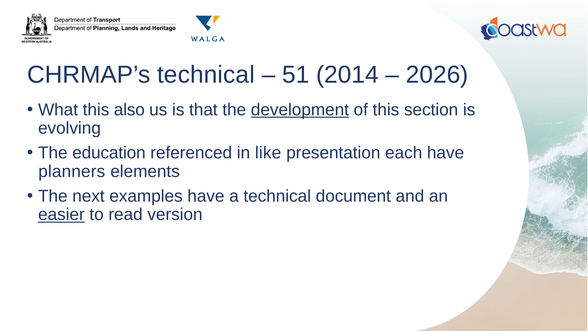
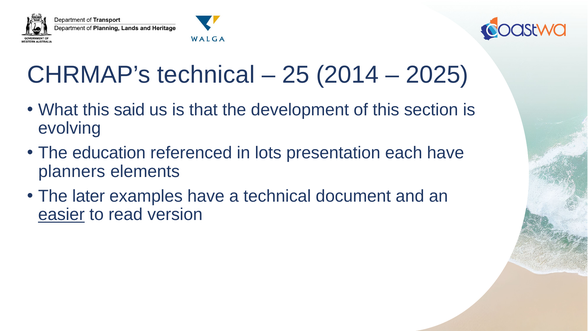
51: 51 -> 25 (296, 75)
2026: 2026 -> 2025 (437, 75)
also: also -> said (129, 110)
development underline: present -> none (300, 110)
like: like -> lots (268, 153)
next: next -> later (89, 196)
